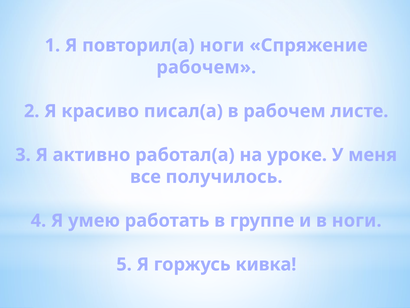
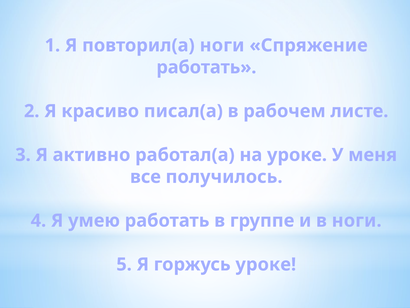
рабочем: рабочем -> работать (206, 67)
горжусь кивка: кивка -> уроке (266, 264)
